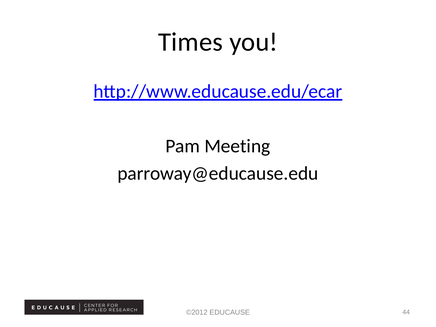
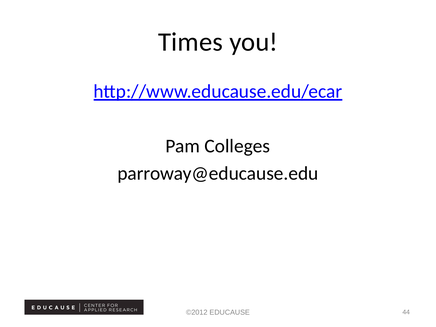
Meeting: Meeting -> Colleges (237, 146)
